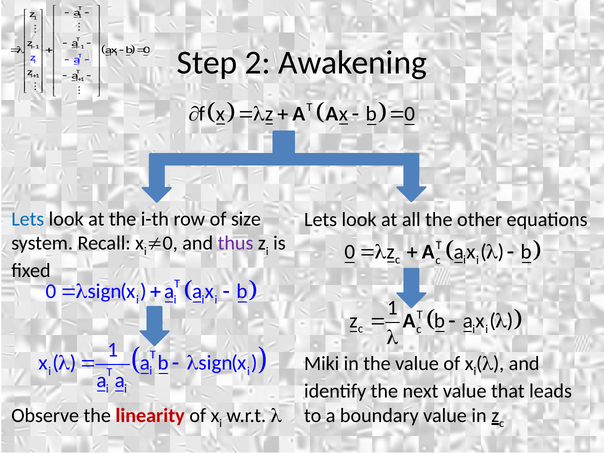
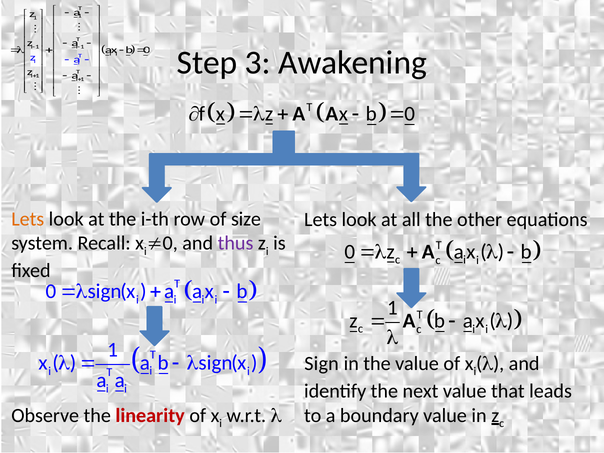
2: 2 -> 3 (258, 63)
Lets colour: blue -> orange (28, 219)
Miki: Miki -> Sign (322, 364)
